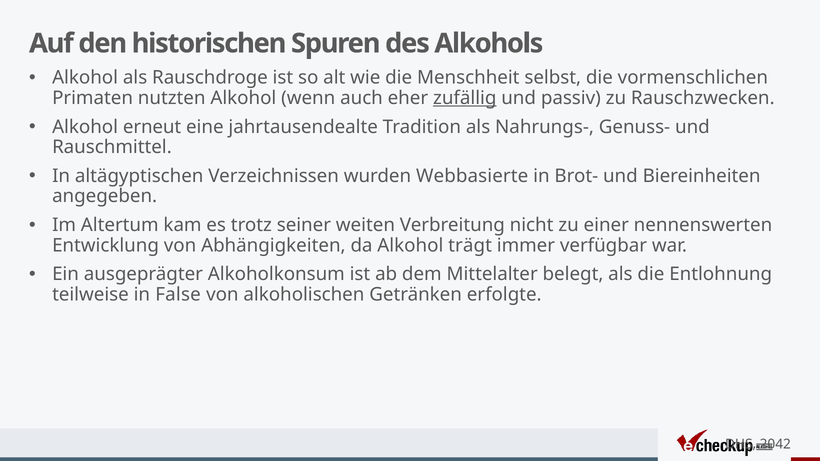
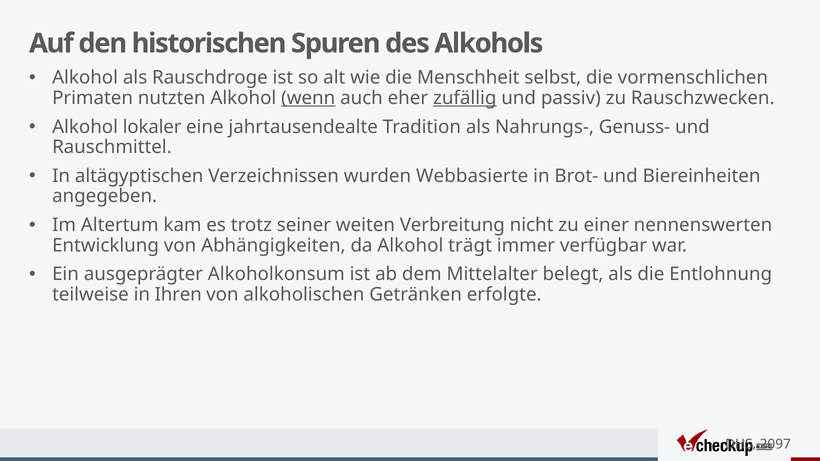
wenn underline: none -> present (308, 98)
erneut: erneut -> lokaler (152, 127)
False: False -> Ihren (178, 295)
2042: 2042 -> 2097 (775, 445)
